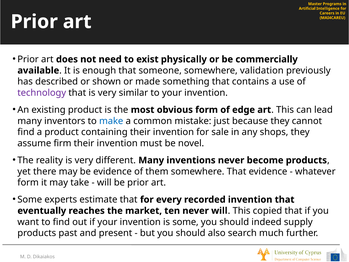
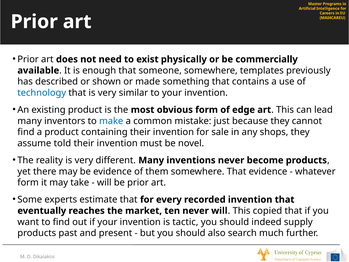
validation: validation -> templates (262, 70)
technology colour: purple -> blue (42, 93)
firm: firm -> told (62, 143)
is some: some -> tactic (185, 222)
